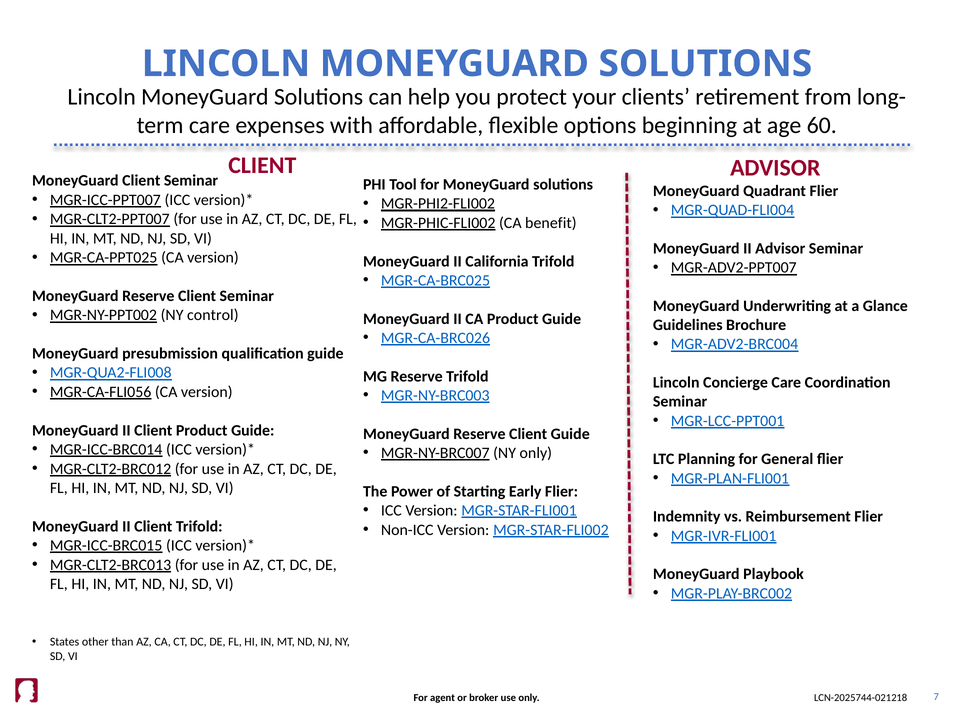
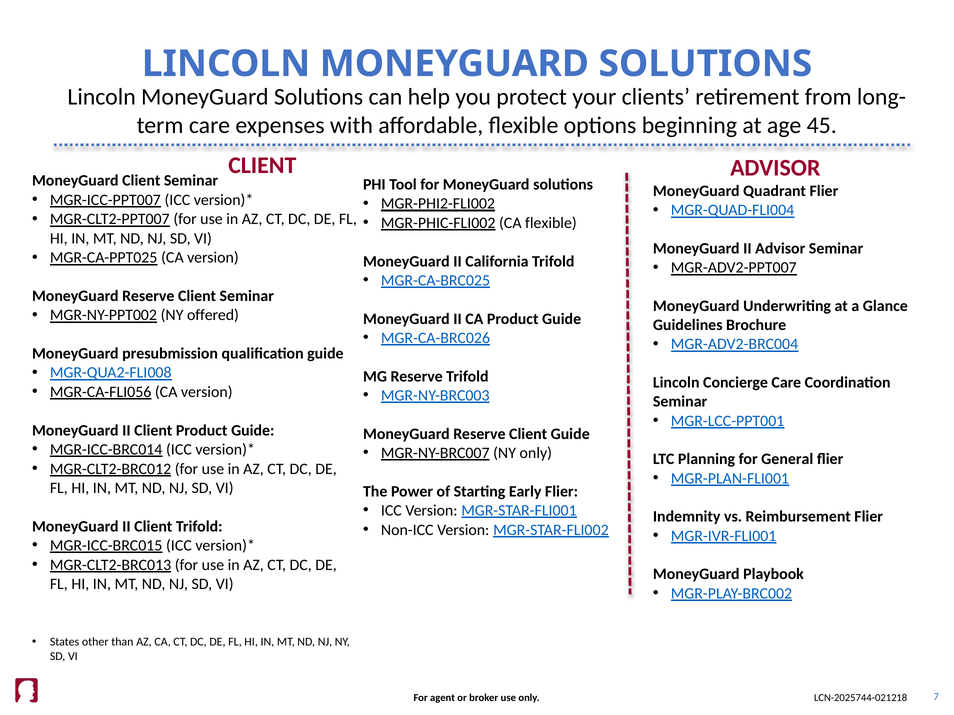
60: 60 -> 45 (822, 125)
CA benefit: benefit -> flexible (551, 223)
control: control -> offered (213, 315)
